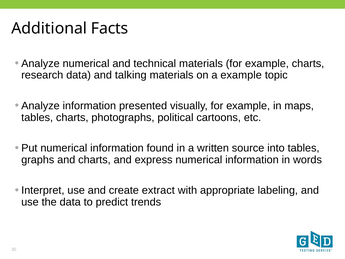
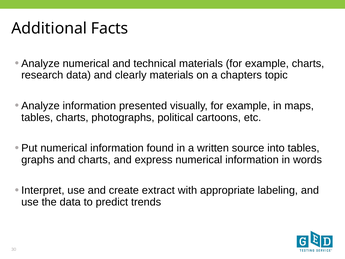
talking: talking -> clearly (131, 75)
a example: example -> chapters (241, 75)
